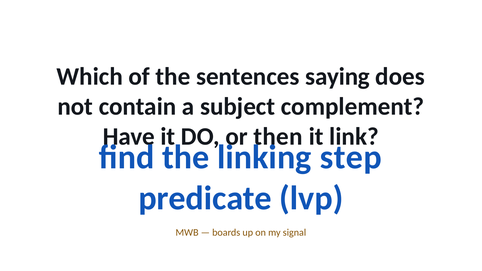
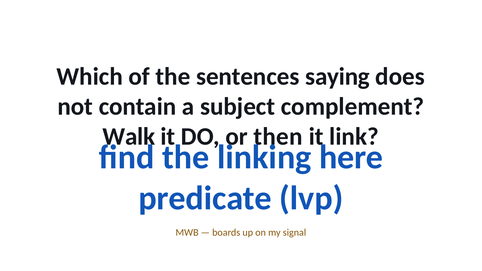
Have: Have -> Walk (129, 137)
step: step -> here (351, 157)
